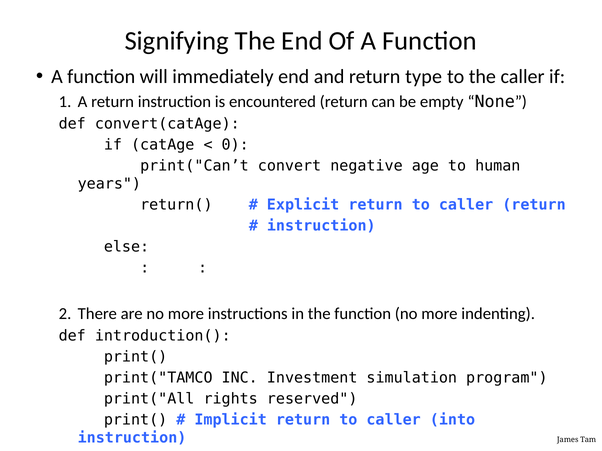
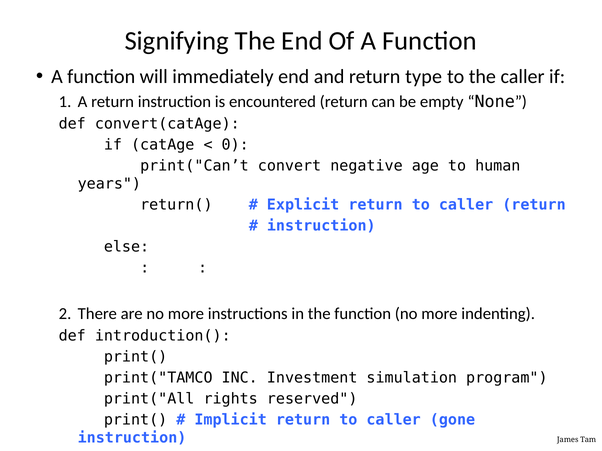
into: into -> gone (452, 420)
